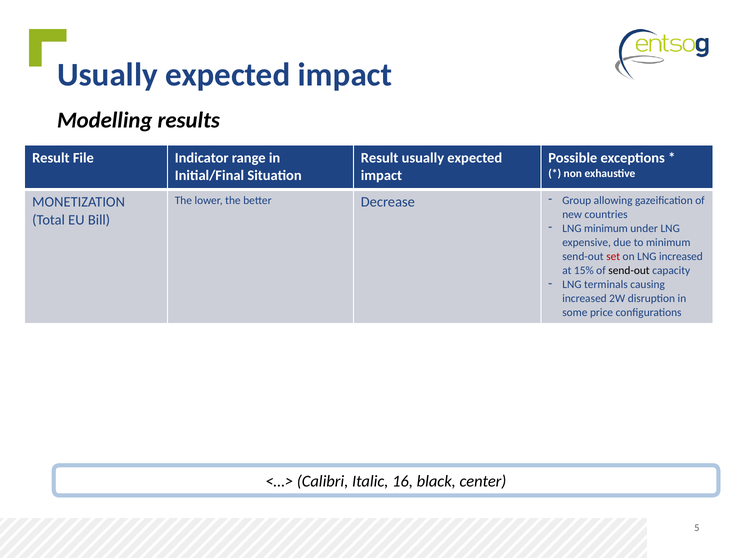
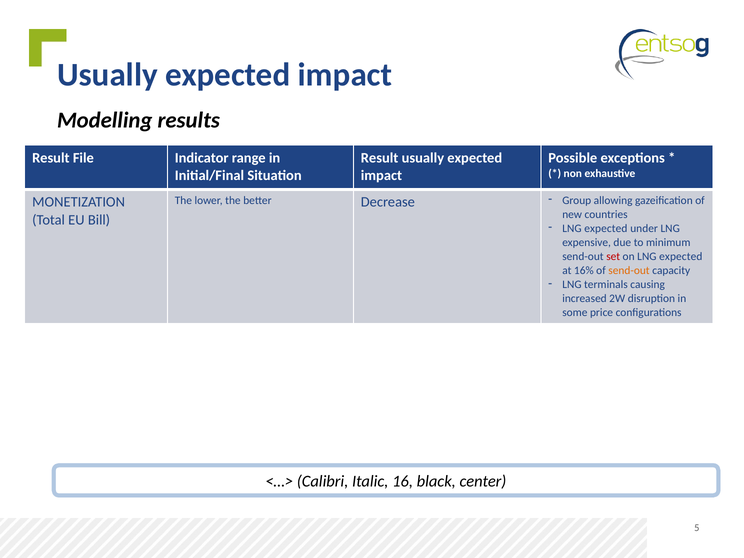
minimum: minimum -> expected (606, 228)
on LNG increased: increased -> expected (681, 256)
15%: 15% -> 16% (584, 271)
send-out colour: black -> orange (629, 271)
